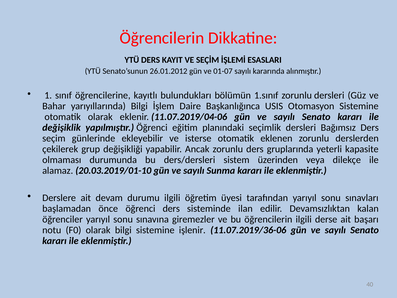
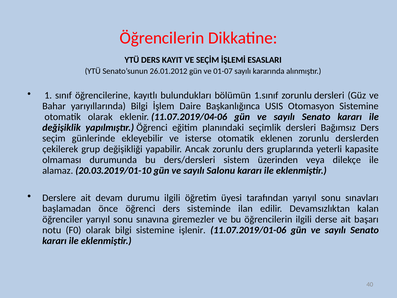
Sunma: Sunma -> Salonu (221, 170)
11.07.2019/36-06: 11.07.2019/36-06 -> 11.07.2019/01-06 (248, 230)
